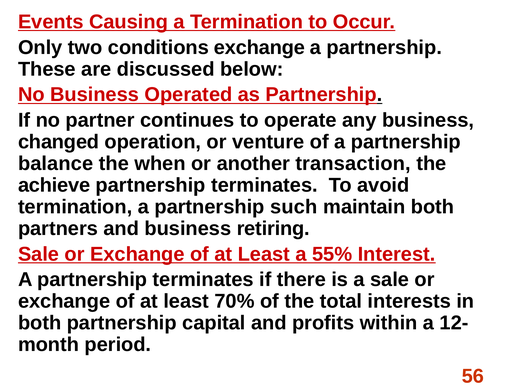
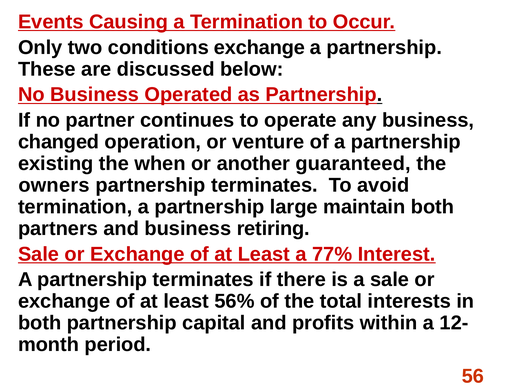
balance: balance -> existing (56, 164)
transaction: transaction -> guaranteed (353, 164)
achieve: achieve -> owners (54, 185)
such: such -> large (294, 207)
55%: 55% -> 77% (332, 254)
70%: 70% -> 56% (235, 302)
